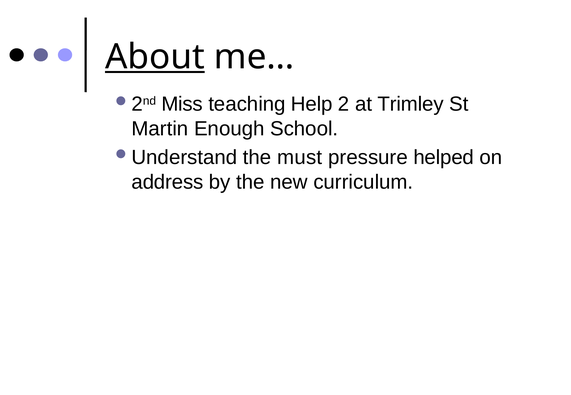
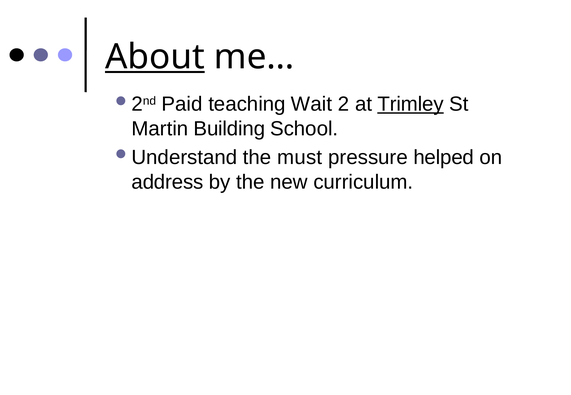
Miss: Miss -> Paid (182, 104)
Help: Help -> Wait (312, 104)
Trimley underline: none -> present (411, 104)
Enough: Enough -> Building (229, 129)
